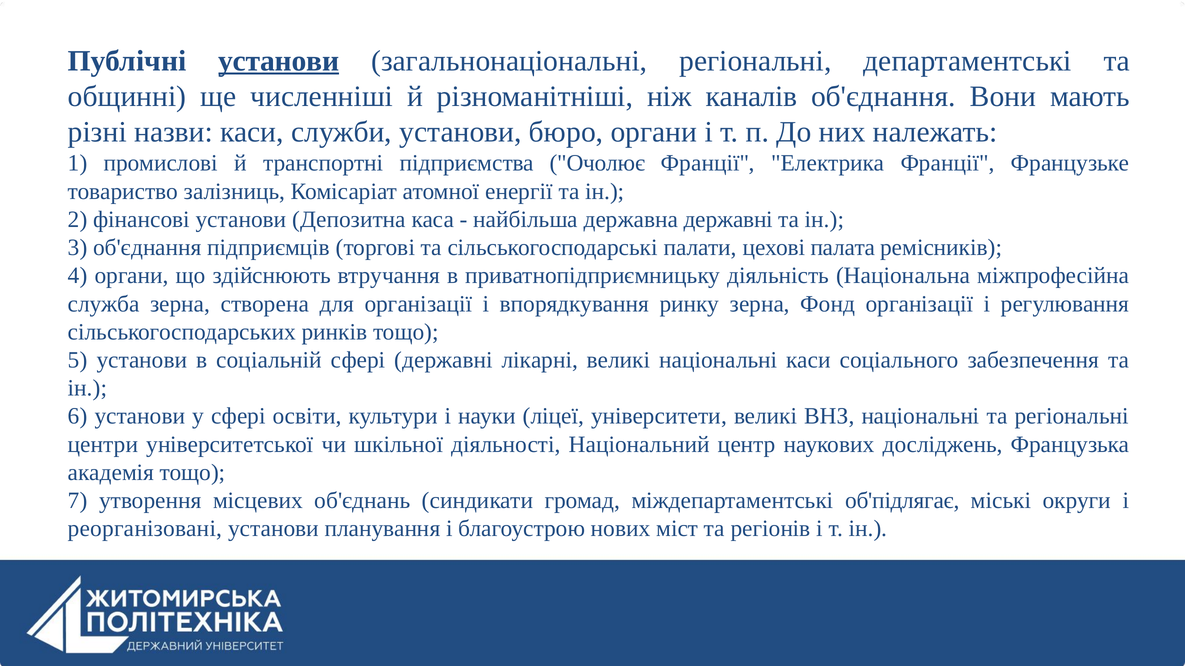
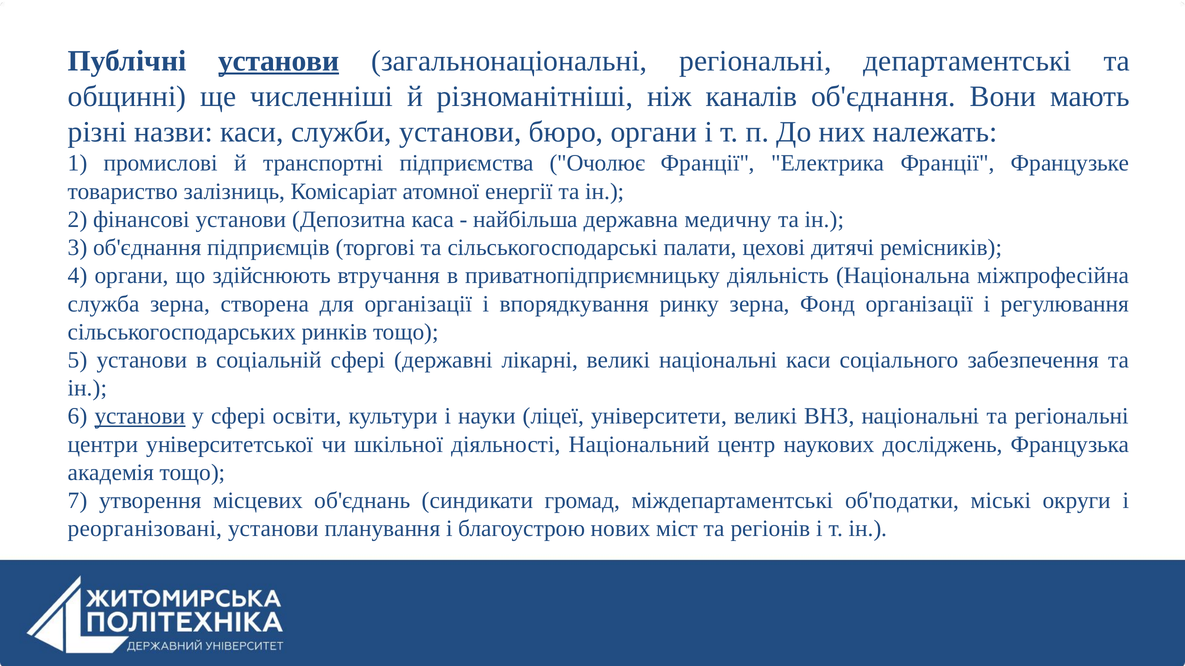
державна державні: державні -> медичну (728, 220)
палата: палата -> дитячі (843, 248)
установи underline: none -> present (140, 417)
об'підлягає: об'підлягає -> об'податки (902, 501)
